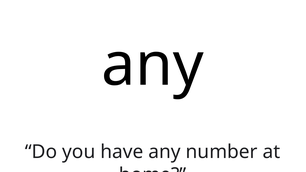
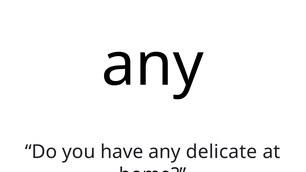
number: number -> delicate (222, 152)
